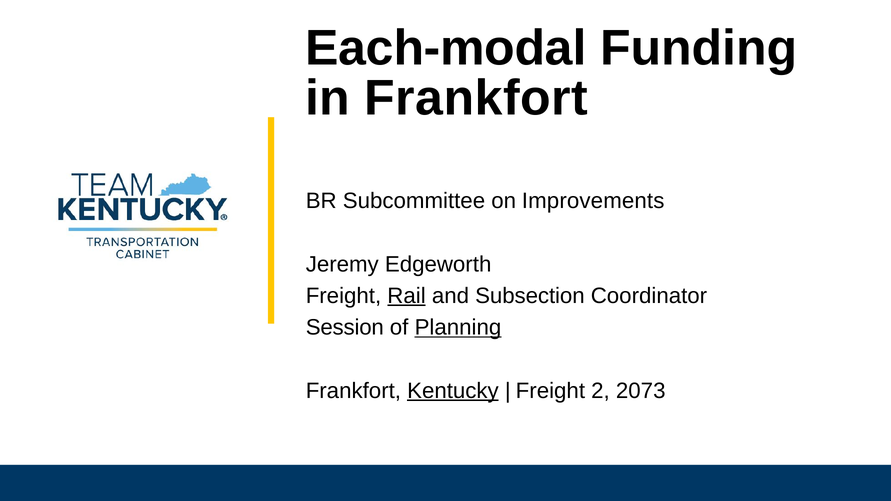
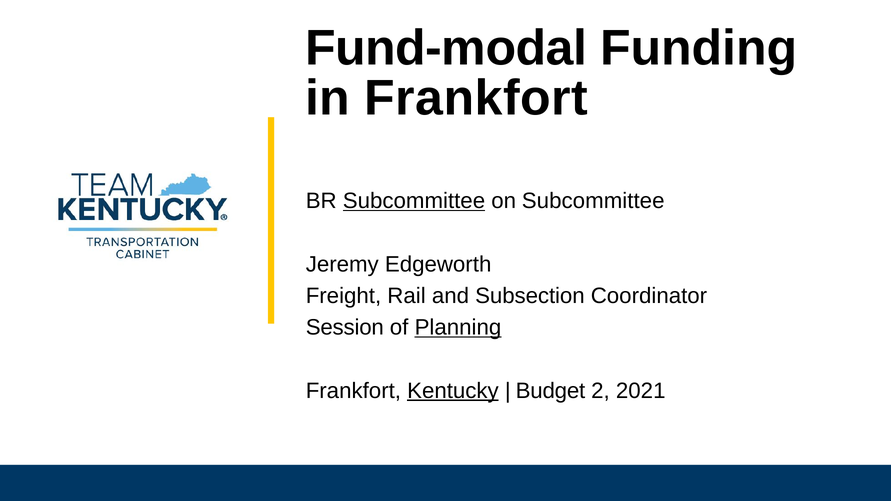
Each-modal: Each-modal -> Fund-modal (446, 48)
Subcommittee underline: none -> present (414, 201)
on Improvements: Improvements -> Subcommittee (593, 201)
Rail underline: present -> none (407, 296)
Freight: Freight -> Budget (551, 391)
2073: 2073 -> 2021 (641, 391)
